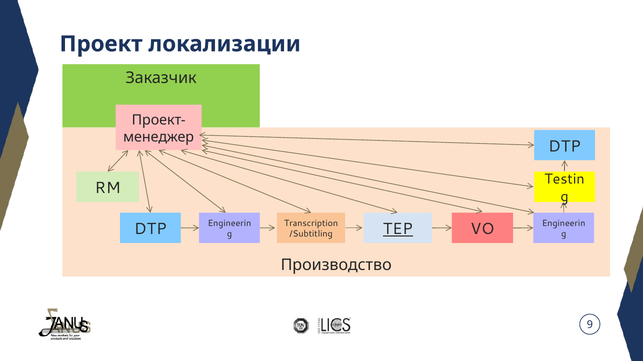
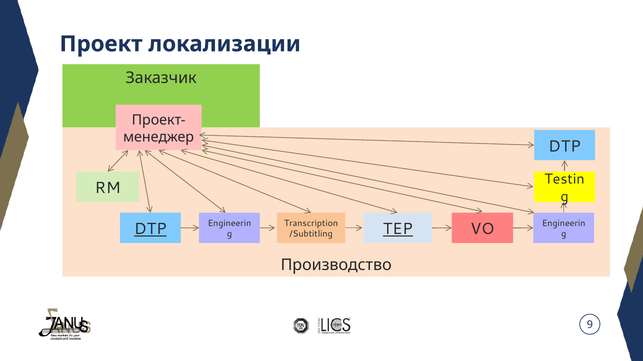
DTP underline: none -> present (150, 229)
